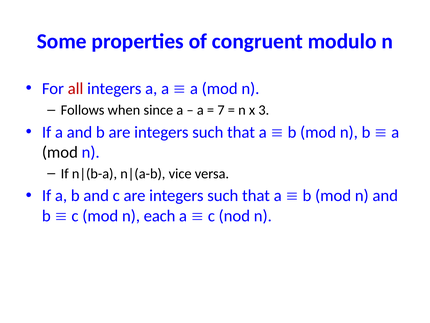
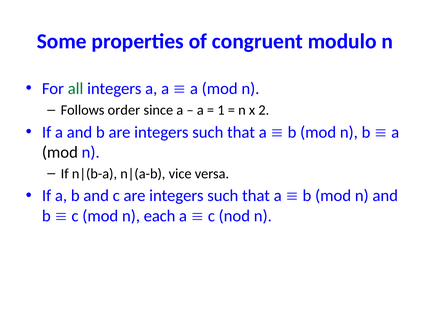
all colour: red -> green (76, 89)
when: when -> order (124, 110)
7: 7 -> 1 (221, 110)
3: 3 -> 2 (264, 110)
